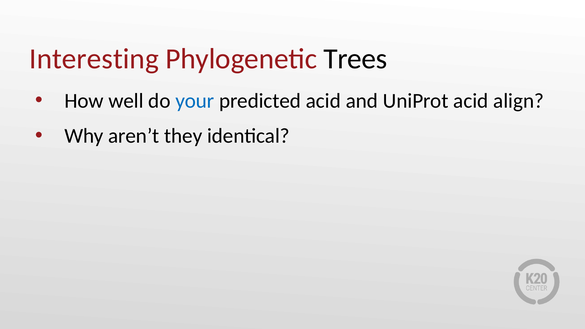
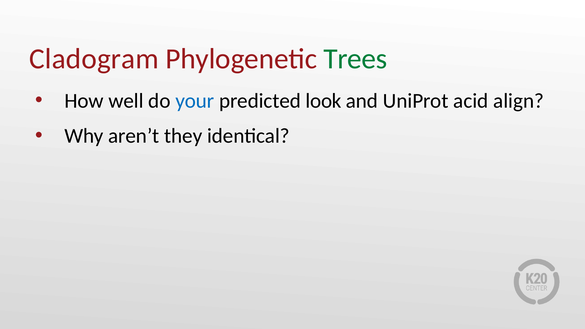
Interesting: Interesting -> Cladogram (94, 59)
Trees colour: black -> green (355, 59)
predicted acid: acid -> look (324, 101)
